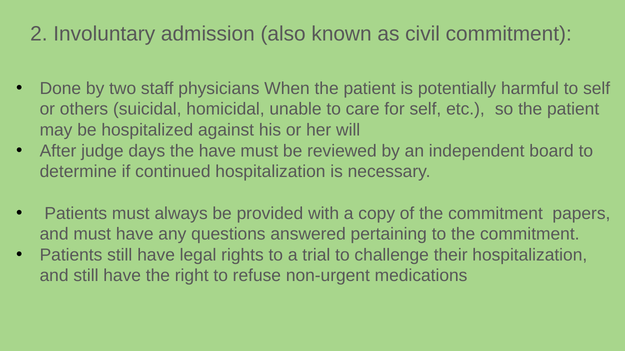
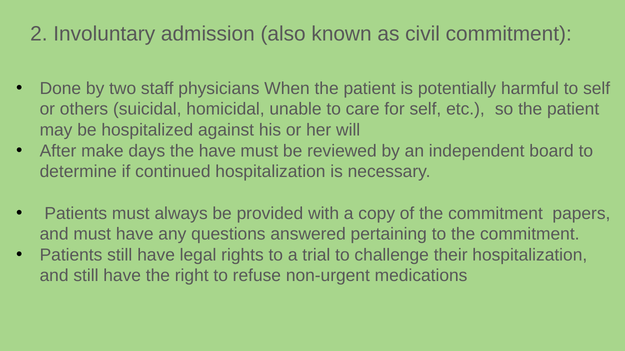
judge: judge -> make (102, 151)
